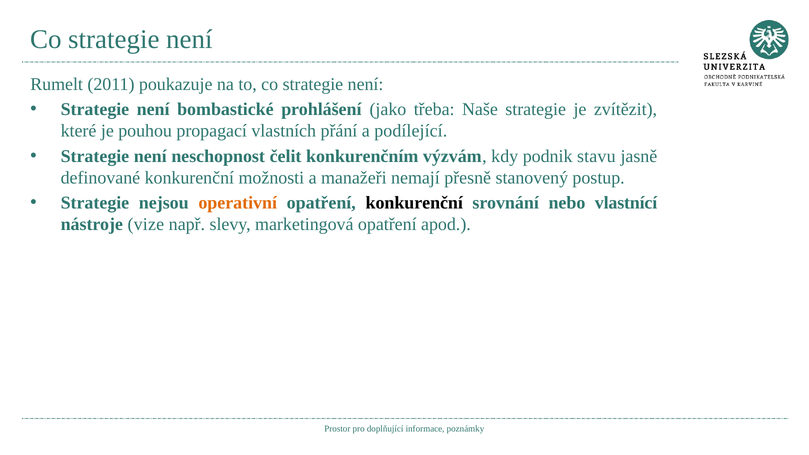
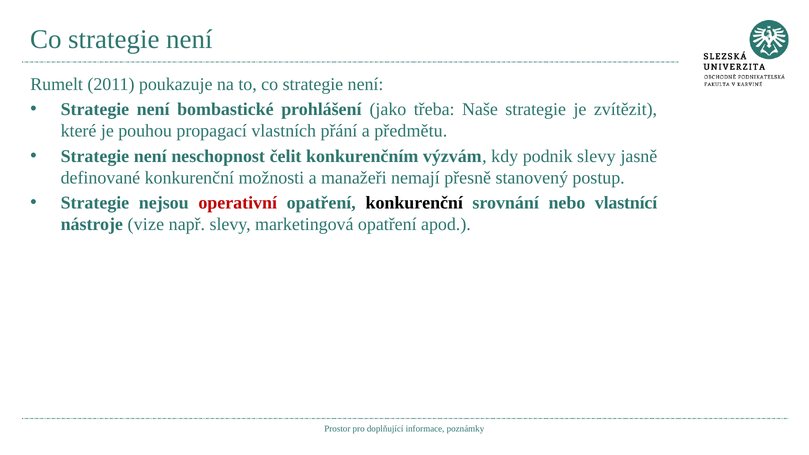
podílející: podílející -> předmětu (411, 131)
podnik stavu: stavu -> slevy (596, 156)
operativní colour: orange -> red (238, 203)
